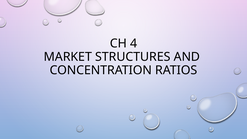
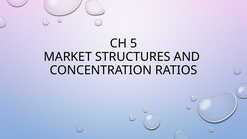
4: 4 -> 5 (134, 43)
